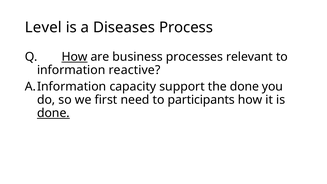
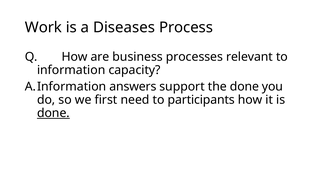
Level: Level -> Work (43, 27)
How underline: present -> none (75, 57)
reactive: reactive -> capacity (135, 70)
capacity: capacity -> answers (133, 87)
